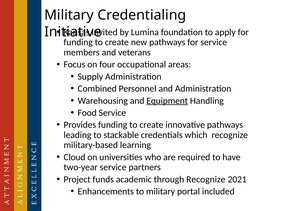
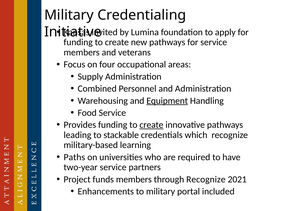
create underline: none -> present (151, 125)
Cloud: Cloud -> Paths (74, 157)
funds academic: academic -> members (134, 179)
